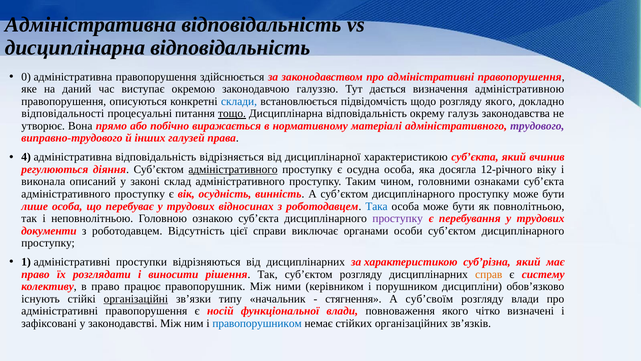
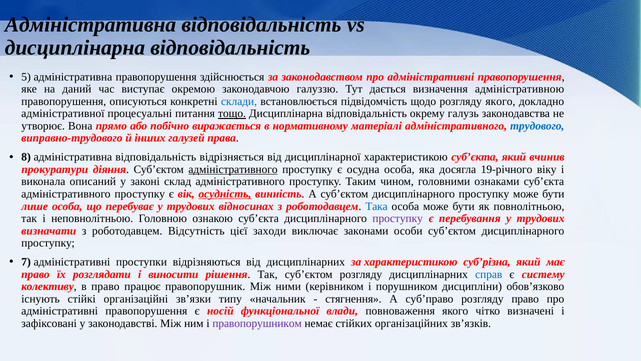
0: 0 -> 5 (26, 77)
відповідальності: відповідальності -> адміністративної (63, 113)
трудового colour: purple -> blue (537, 126)
4: 4 -> 8 (26, 157)
регулюються: регулюються -> прокуратури (55, 169)
12-річного: 12-річного -> 19-річного (507, 169)
осудність underline: none -> present (225, 194)
документи: документи -> визначати (49, 231)
справи: справи -> заходи (270, 231)
органами: органами -> законами (366, 231)
1: 1 -> 7 (26, 262)
справ colour: orange -> blue (489, 274)
організаційні underline: present -> none (136, 299)
суб’своїм: суб’своїм -> суб’право (429, 299)
розгляду влади: влади -> право (525, 299)
правопорушником colour: blue -> purple (257, 323)
